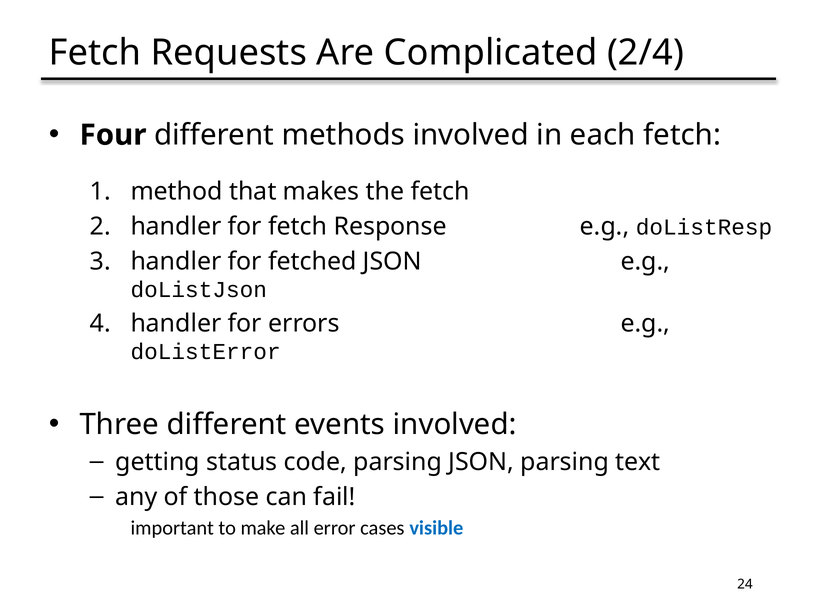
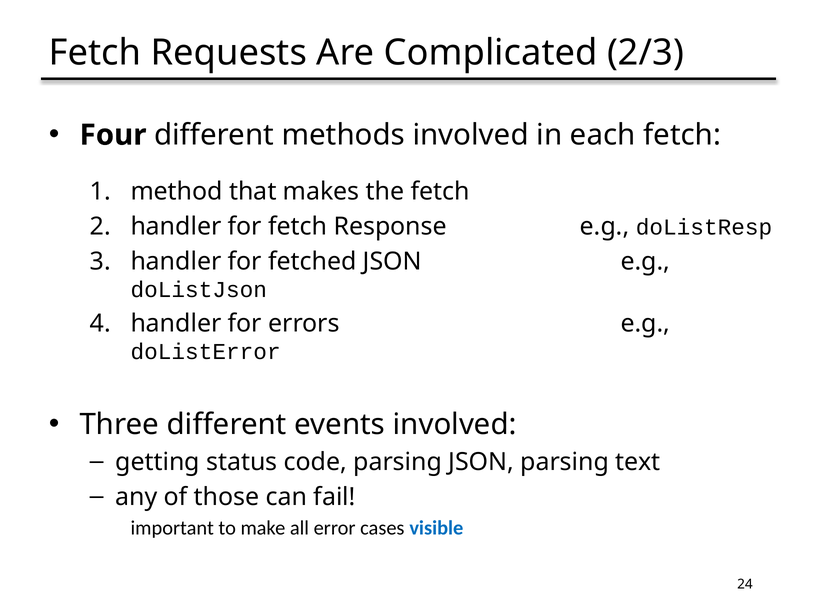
2/4: 2/4 -> 2/3 (646, 53)
